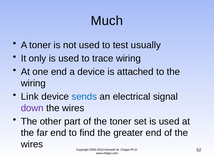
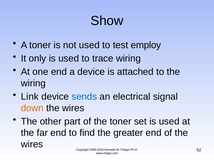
Much: Much -> Show (107, 21)
usually: usually -> employ (146, 45)
down colour: purple -> orange (32, 108)
